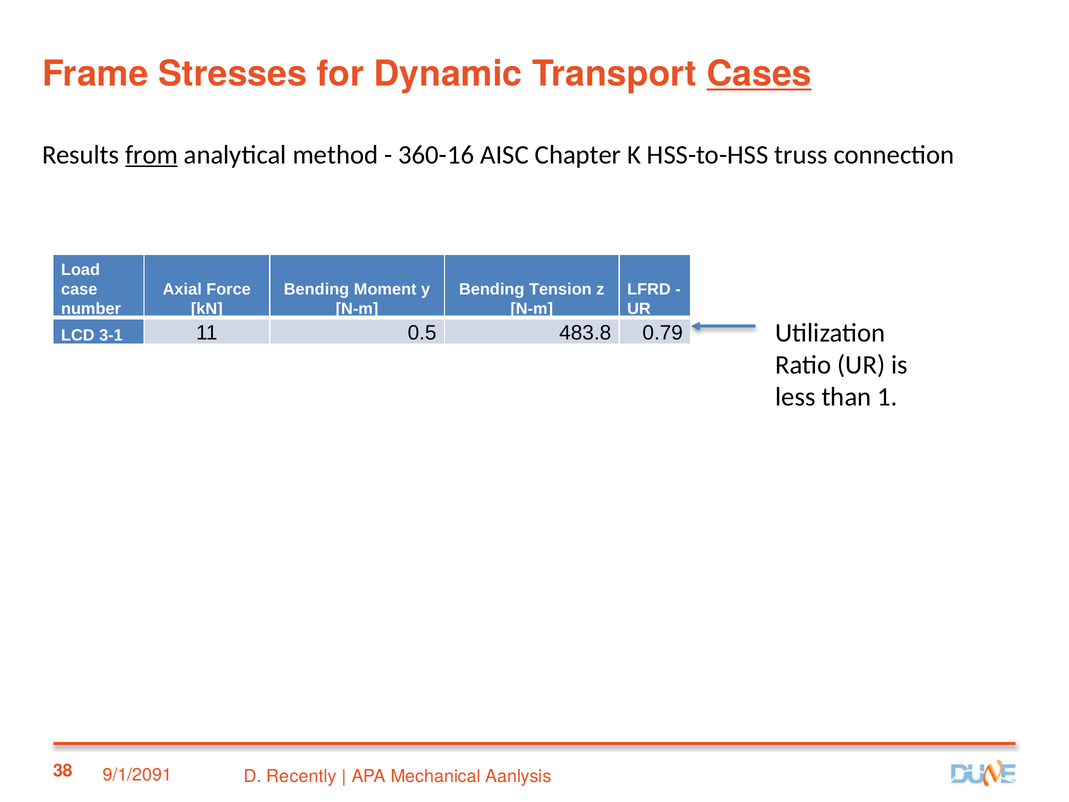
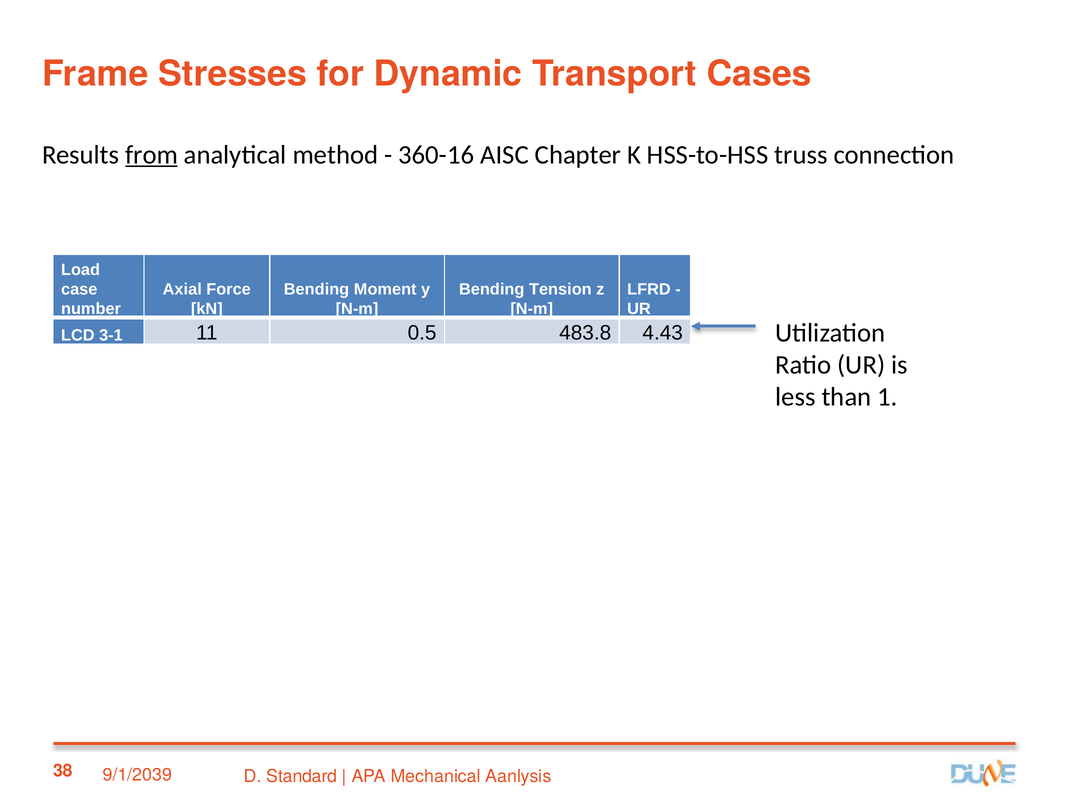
Cases underline: present -> none (759, 74)
0.79: 0.79 -> 4.43 (663, 333)
9/1/2091: 9/1/2091 -> 9/1/2039 (137, 775)
Recently: Recently -> Standard (302, 776)
